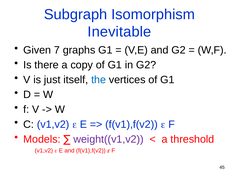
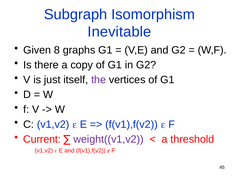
7: 7 -> 8 (57, 50)
the colour: blue -> purple (99, 80)
Models: Models -> Current (42, 139)
